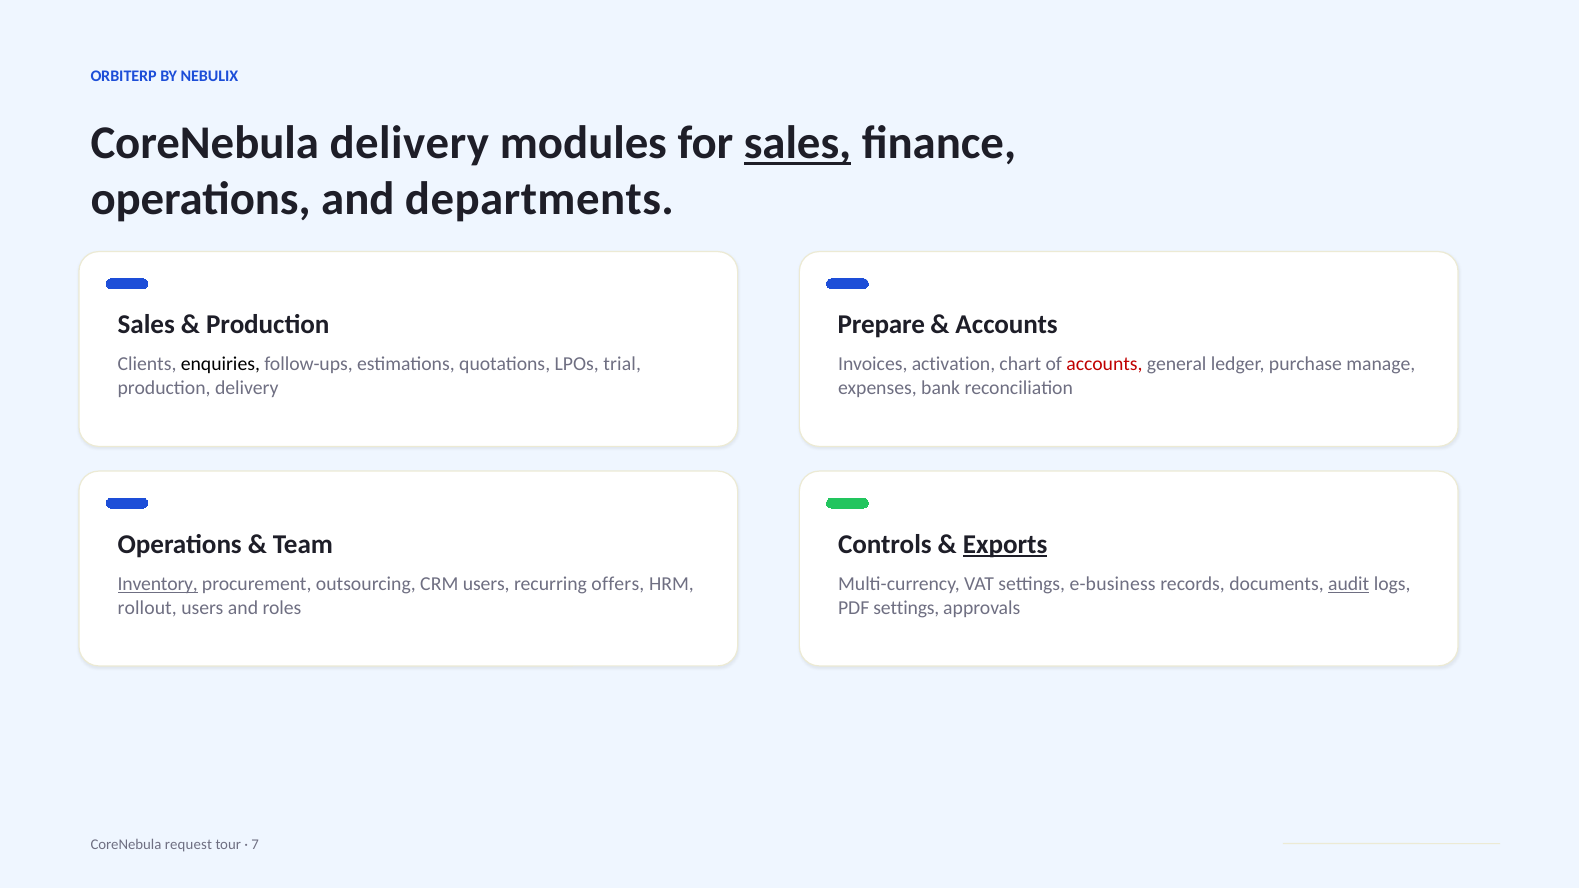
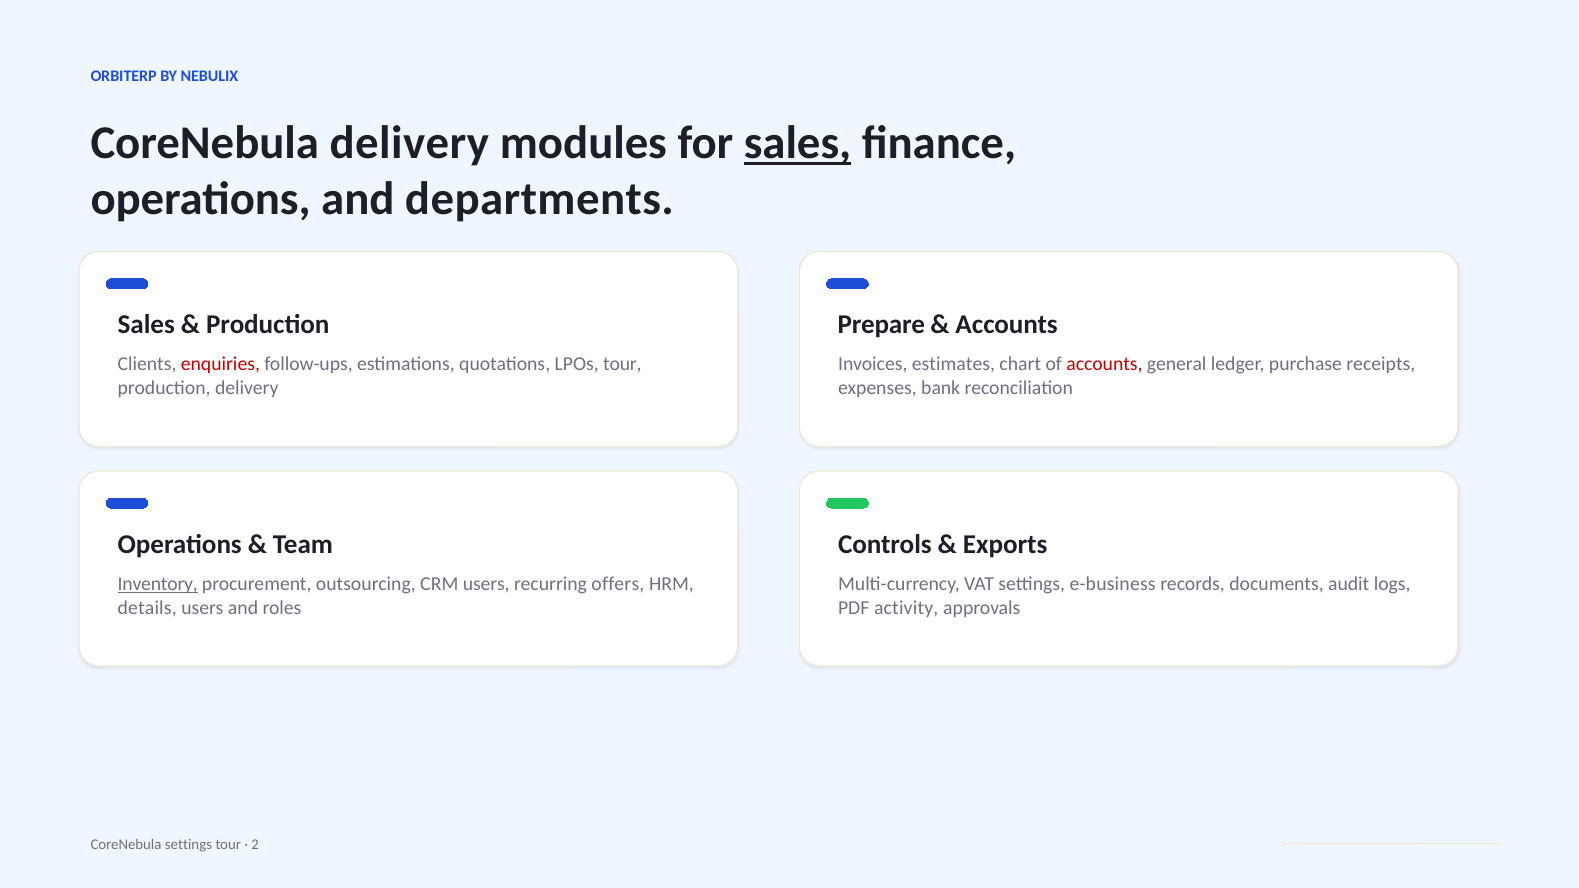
enquiries colour: black -> red (220, 364)
LPOs trial: trial -> tour (622, 364)
activation: activation -> estimates (953, 364)
manage: manage -> receipts (1381, 364)
Exports underline: present -> none (1005, 545)
audit underline: present -> none (1349, 584)
rollout: rollout -> details (147, 608)
PDF settings: settings -> activity (906, 608)
CoreNebula request: request -> settings (188, 845)
7: 7 -> 2 (255, 845)
